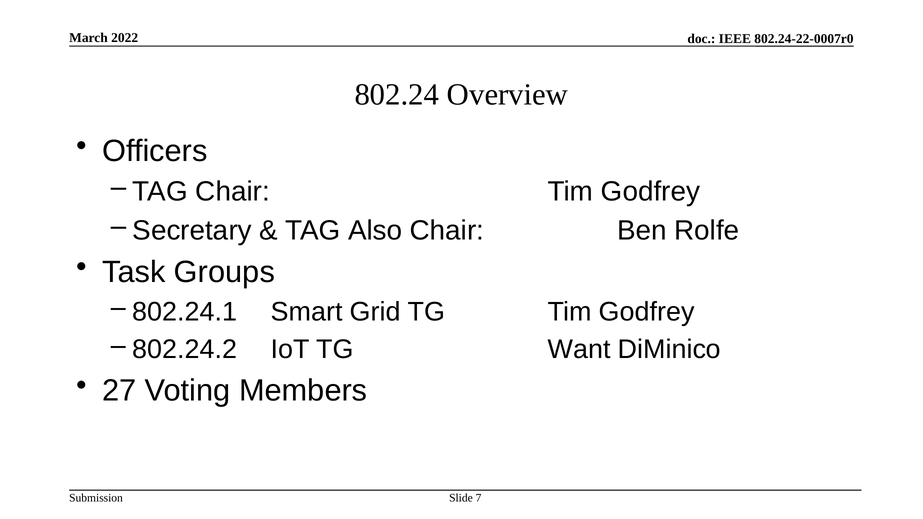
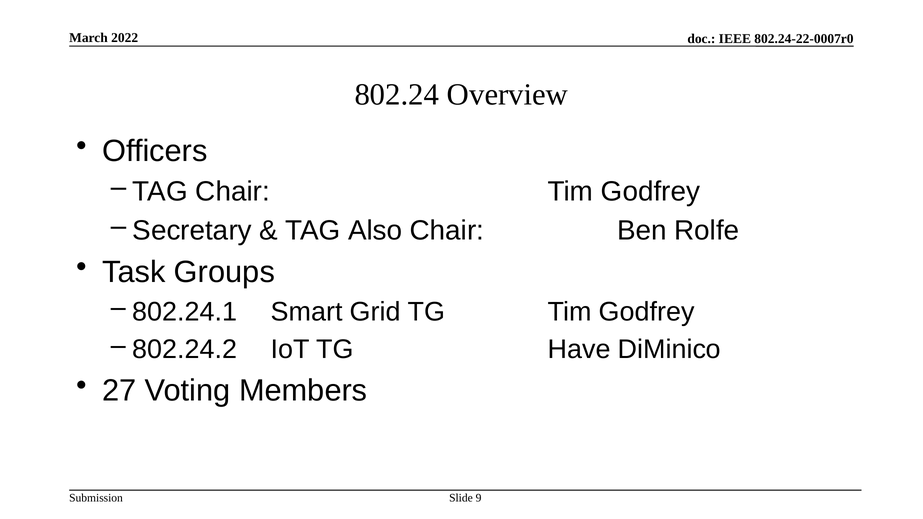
Want: Want -> Have (579, 350)
7: 7 -> 9 (479, 498)
